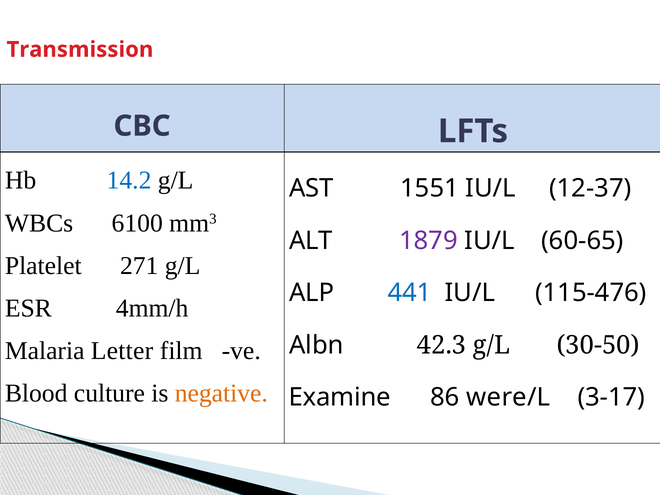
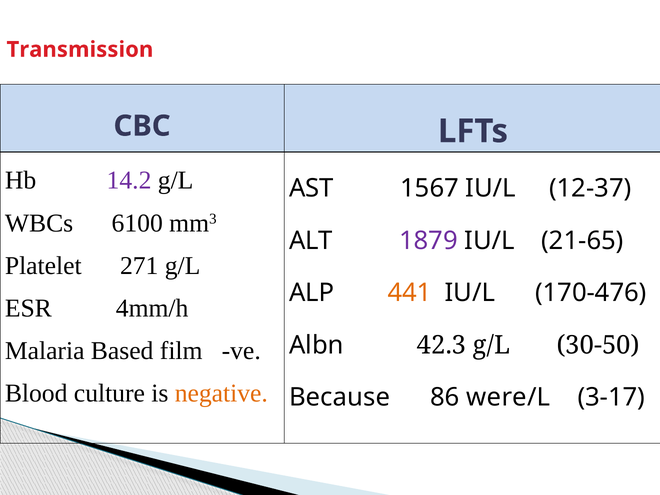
14.2 colour: blue -> purple (129, 180)
1551: 1551 -> 1567 (430, 188)
60-65: 60-65 -> 21-65 (582, 241)
441 colour: blue -> orange (410, 293)
115-476: 115-476 -> 170-476 (591, 293)
Letter: Letter -> Based (122, 351)
Examine: Examine -> Because (340, 397)
